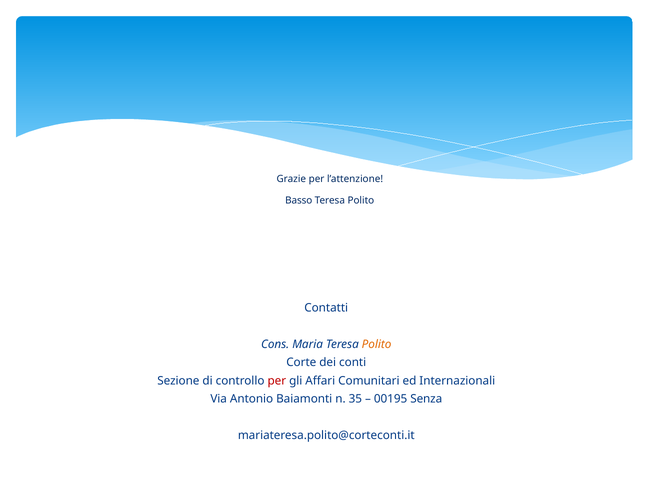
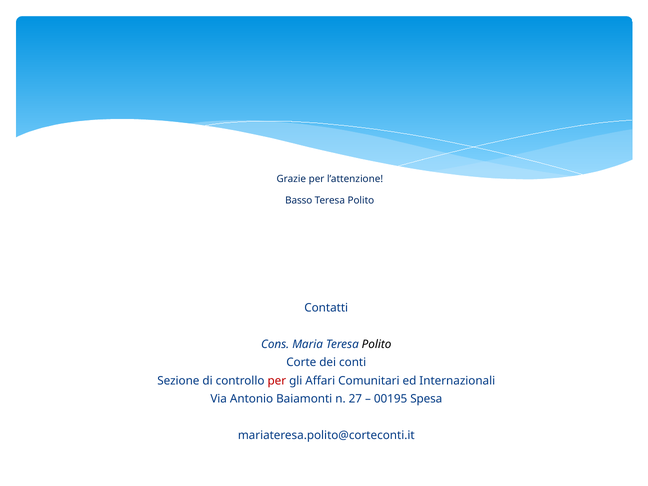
Polito colour: orange -> black (377, 344)
35: 35 -> 27 (355, 399)
Senza: Senza -> Spesa (426, 399)
